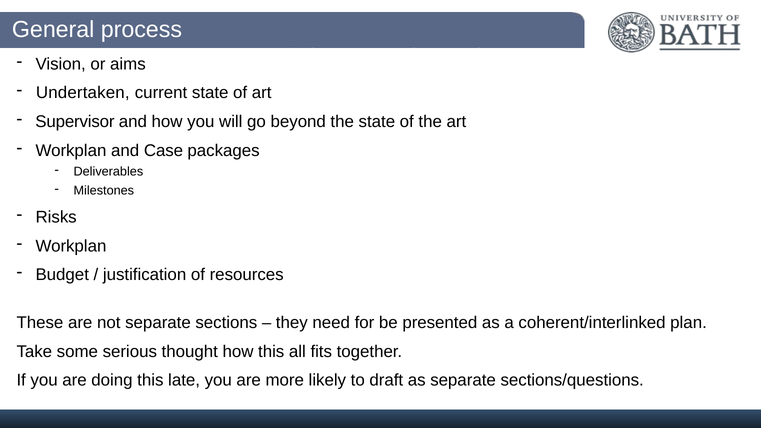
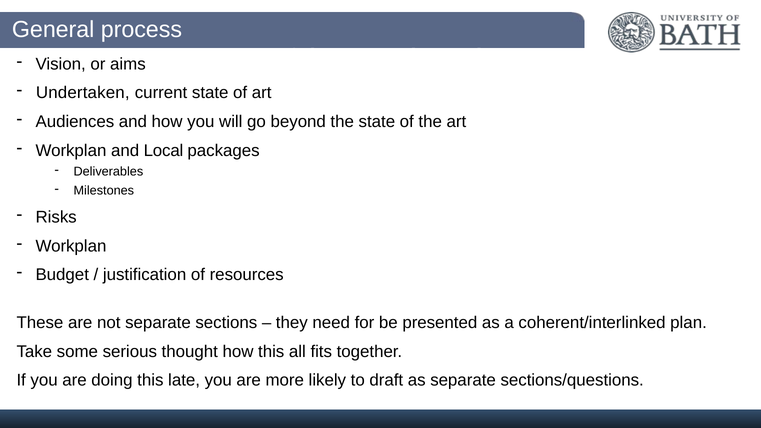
Supervisor: Supervisor -> Audiences (75, 122)
Case: Case -> Local (164, 151)
